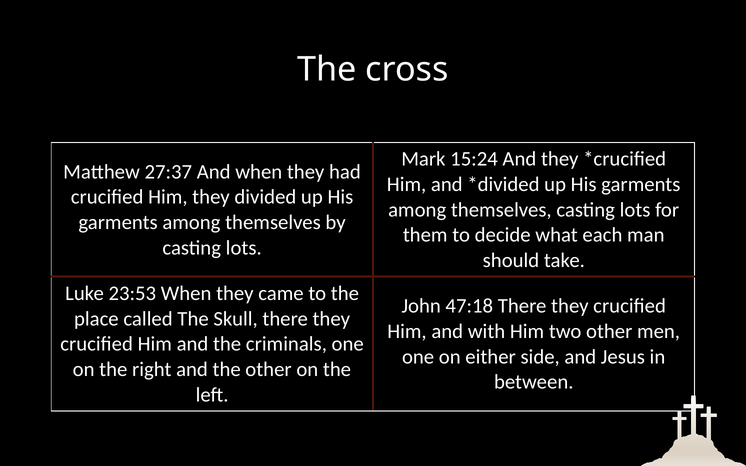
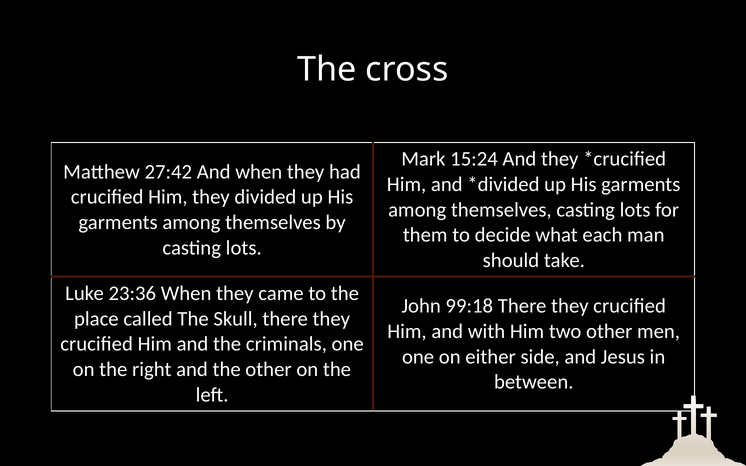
27:37: 27:37 -> 27:42 (168, 172)
23:53: 23:53 -> 23:36 (132, 293)
47:18: 47:18 -> 99:18 (469, 306)
